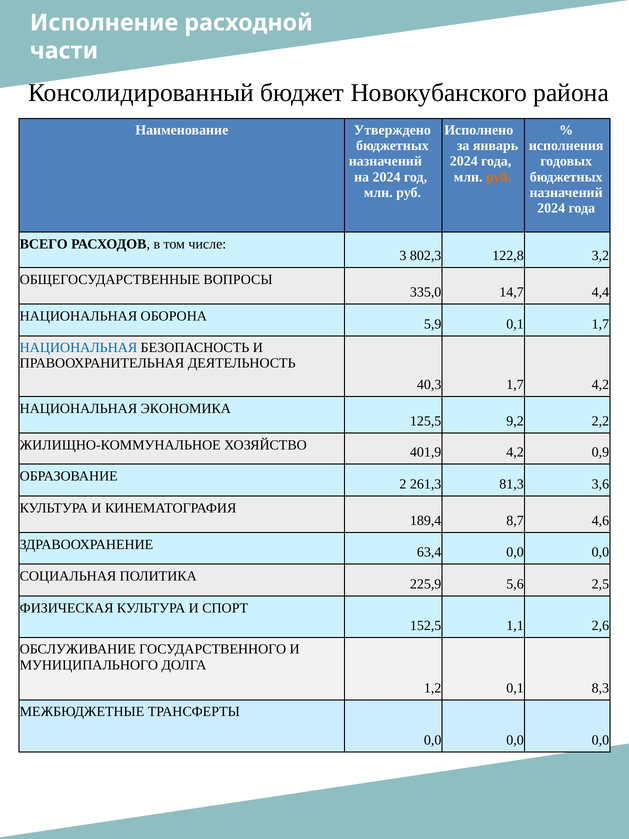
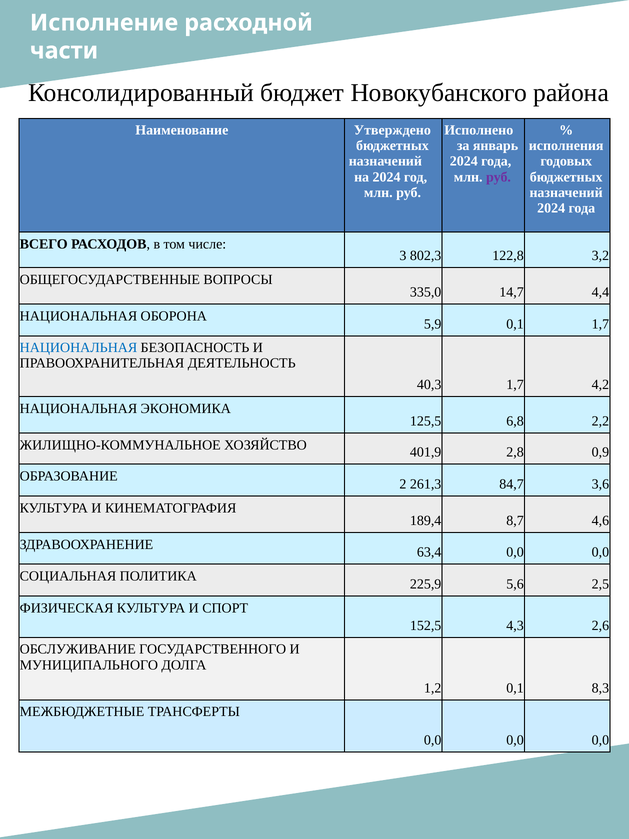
руб colour: orange -> purple (498, 177)
9,2: 9,2 -> 6,8 (515, 421)
401,9 4,2: 4,2 -> 2,8 (515, 452)
81,3: 81,3 -> 84,7 (512, 484)
1,1: 1,1 -> 4,3 (515, 625)
